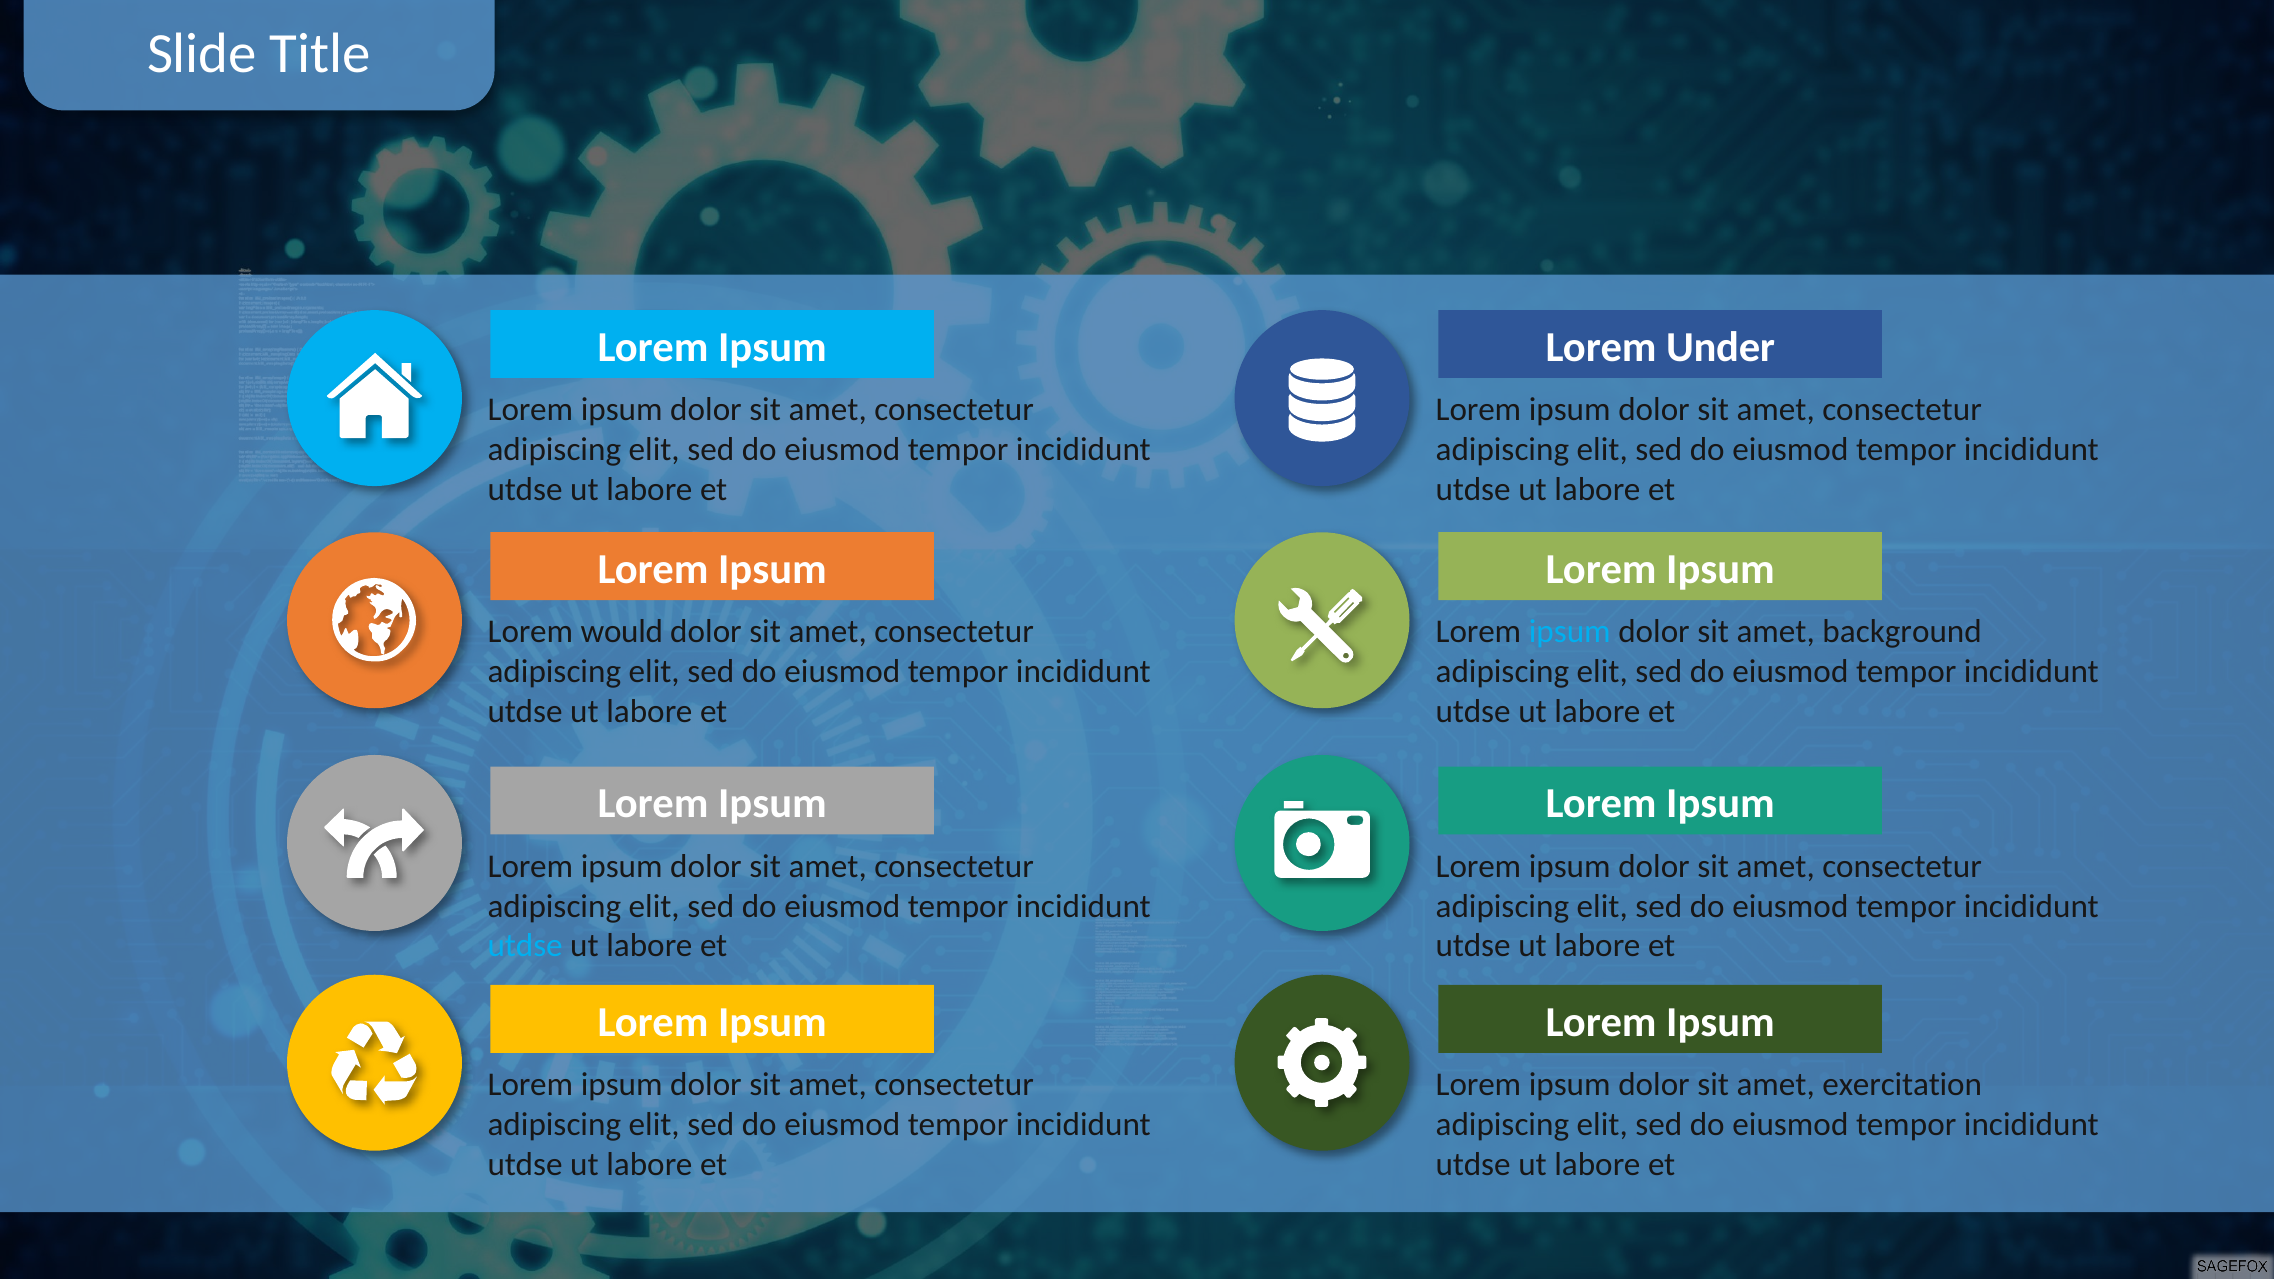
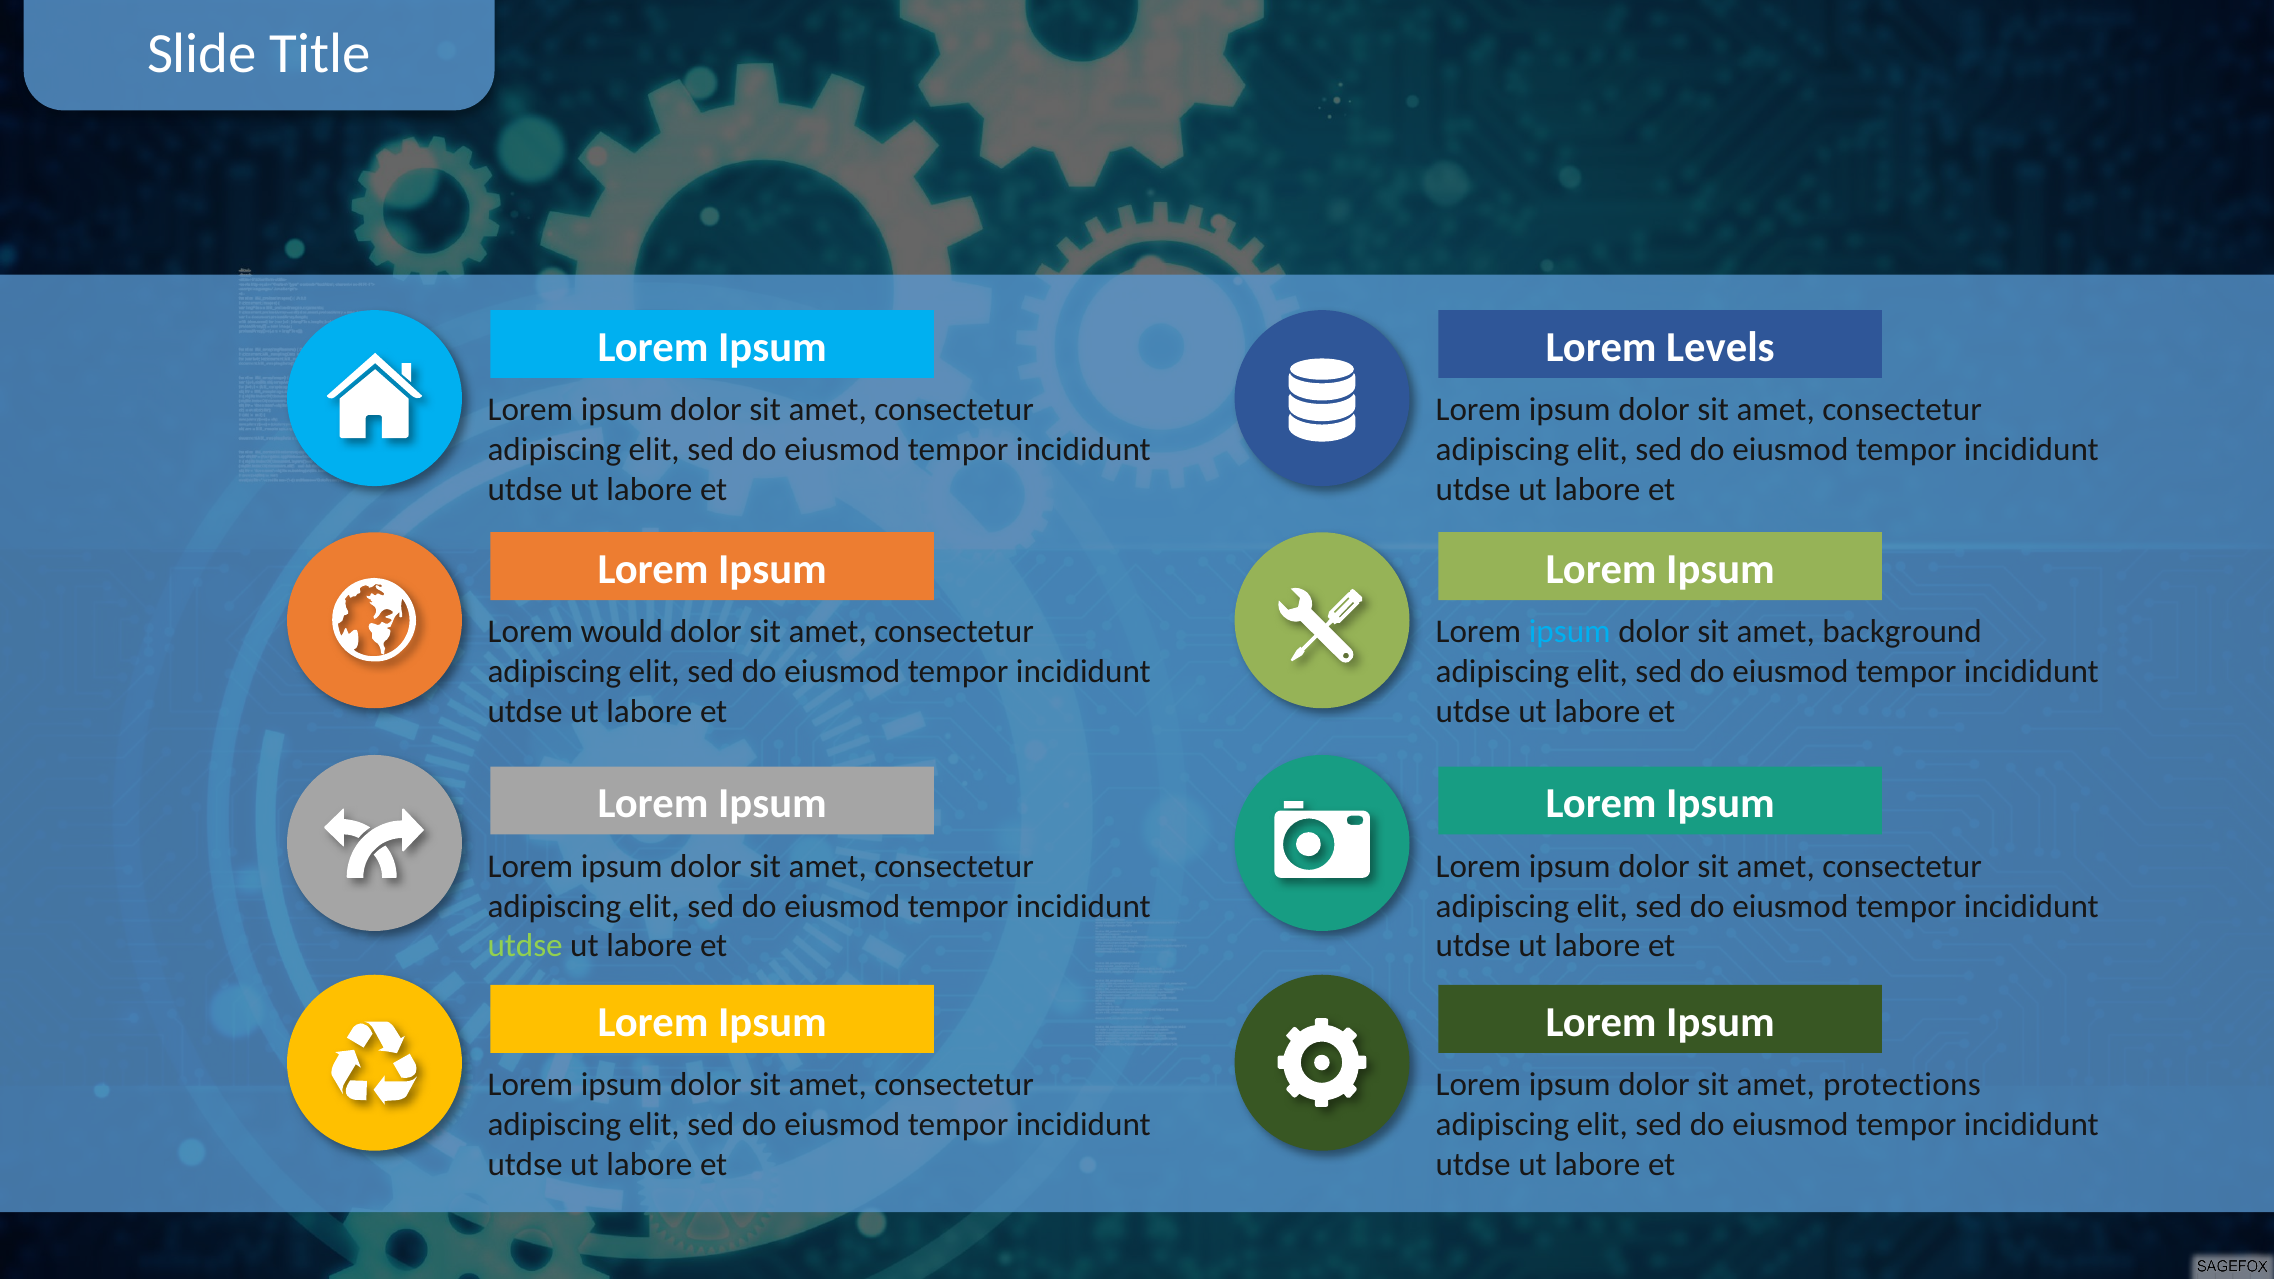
Under: Under -> Levels (1720, 347)
utdse colour: light blue -> light green (525, 946)
exercitation: exercitation -> protections (1902, 1085)
